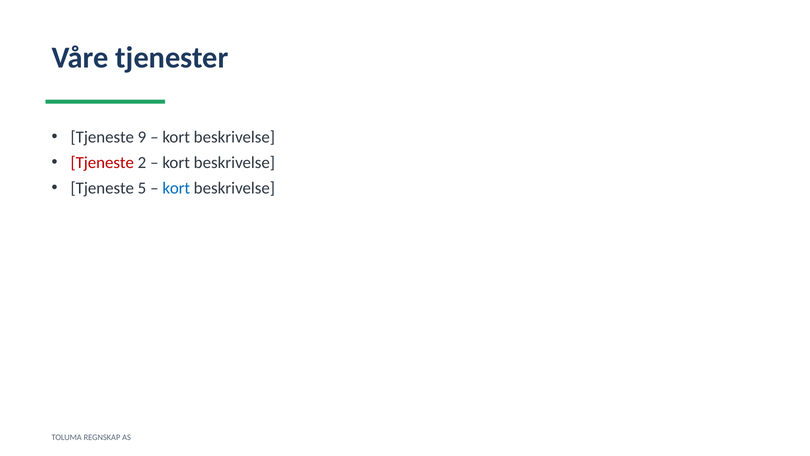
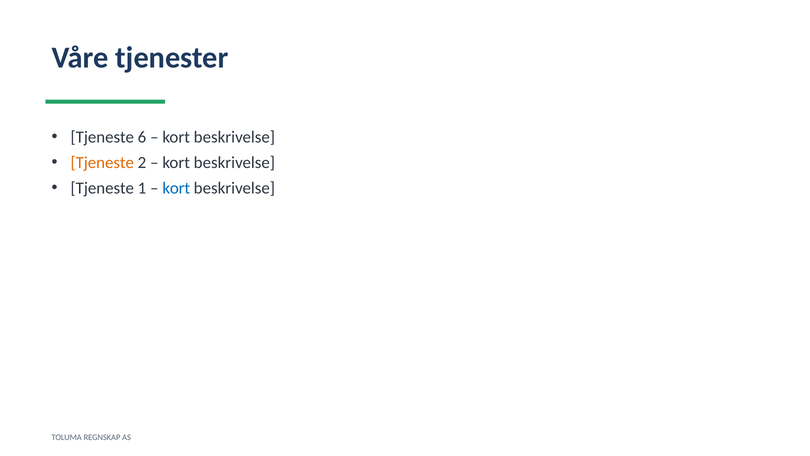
9: 9 -> 6 (142, 137)
Tjeneste colour: red -> orange (102, 163)
5: 5 -> 1 (142, 188)
